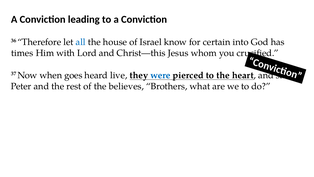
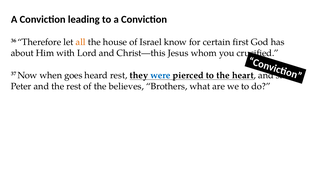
all colour: blue -> orange (81, 42)
into: into -> first (241, 42)
times: times -> about (22, 53)
heard live: live -> rest (119, 75)
